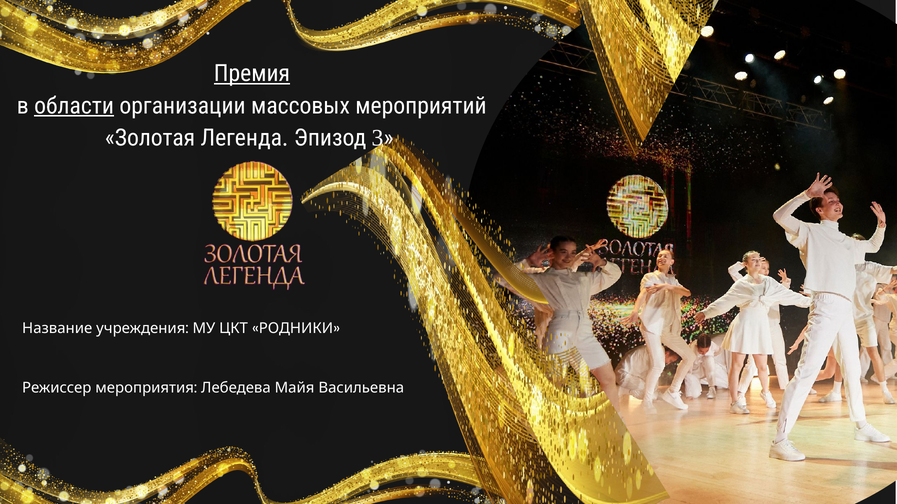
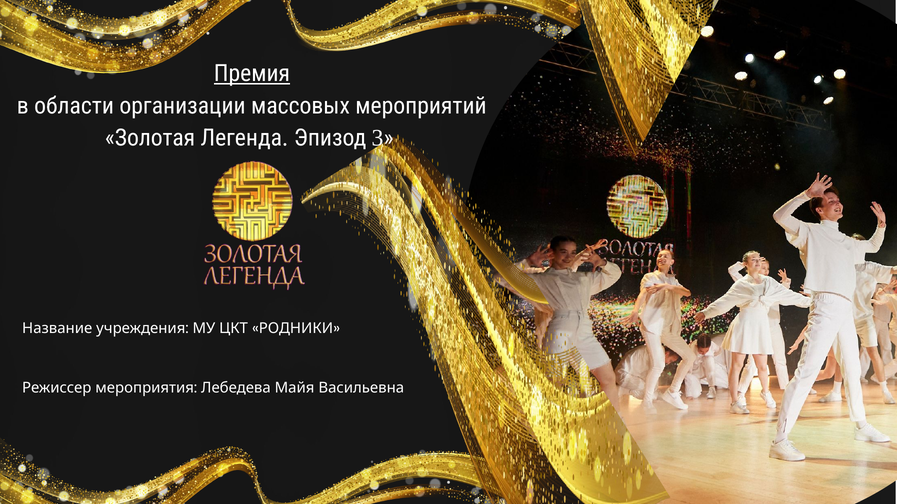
области underline: present -> none (74, 106)
